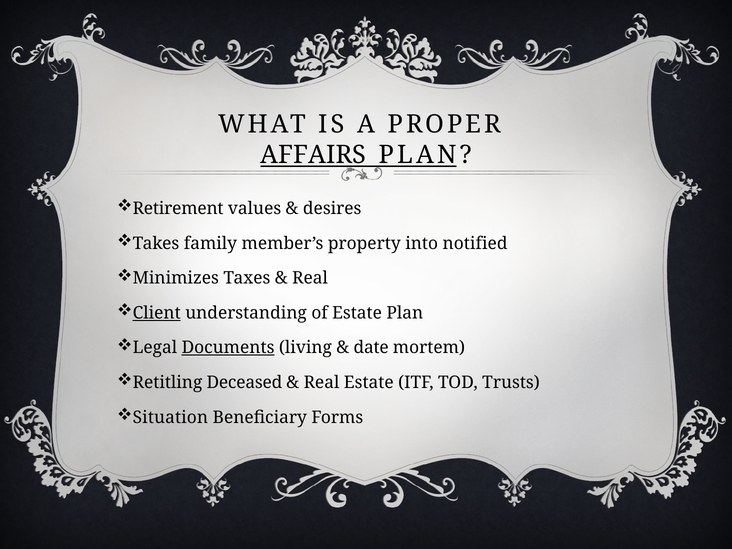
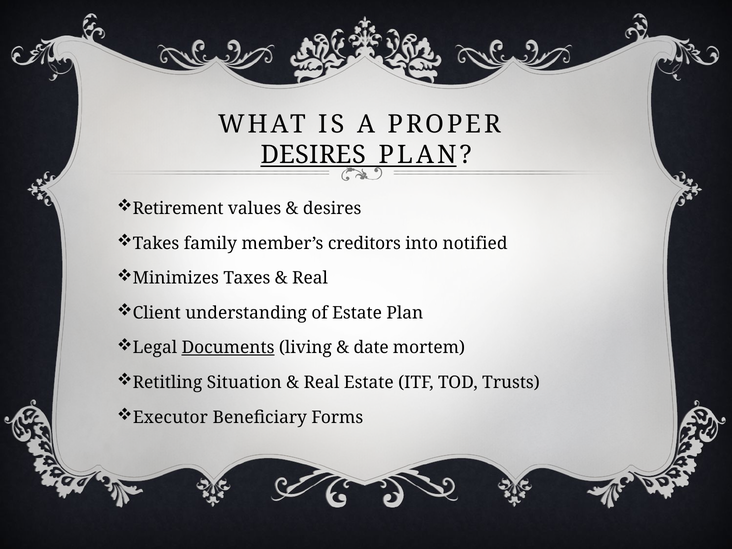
AFFAIRS: AFFAIRS -> DESIRES (313, 155)
property: property -> creditors (364, 243)
Client underline: present -> none (157, 313)
Deceased: Deceased -> Situation (244, 383)
Situation: Situation -> Executor (170, 417)
